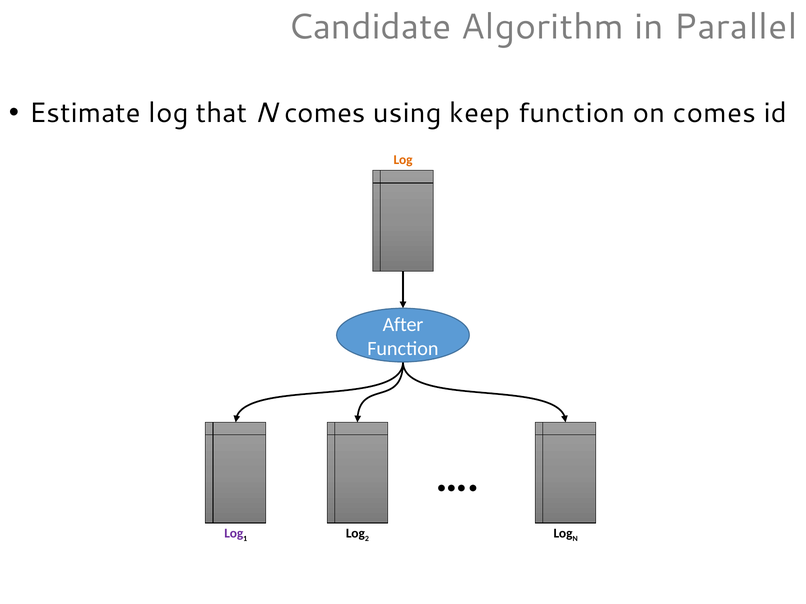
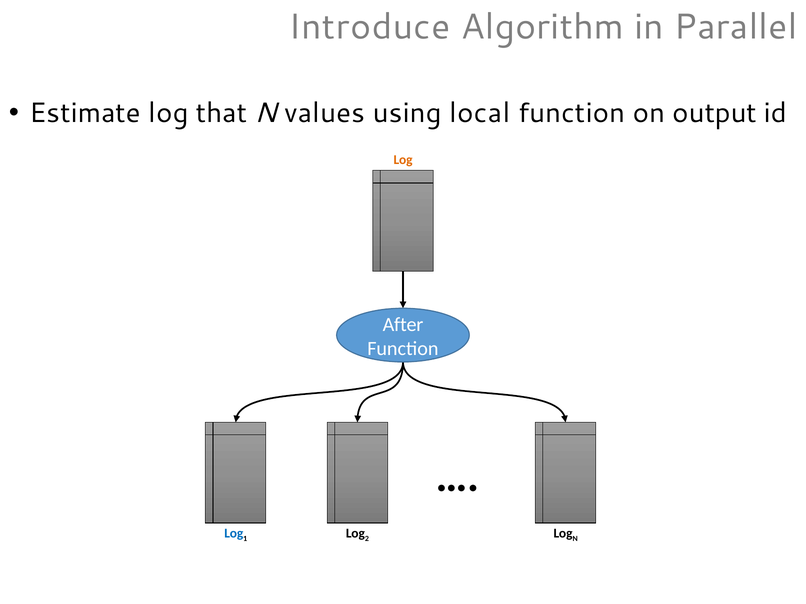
Candidate: Candidate -> Introduce (369, 27)
N comes: comes -> values (325, 113)
keep: keep -> local (480, 113)
on comes: comes -> output (715, 113)
Log colour: purple -> blue (234, 534)
